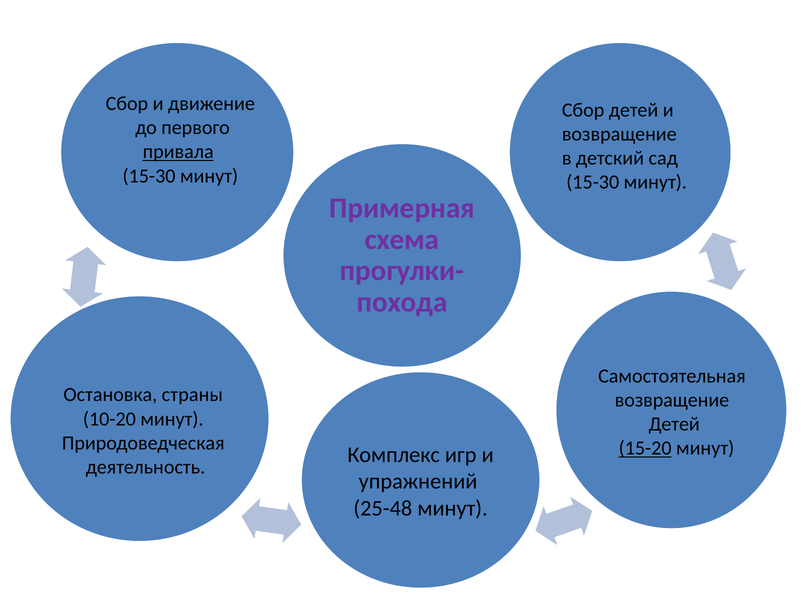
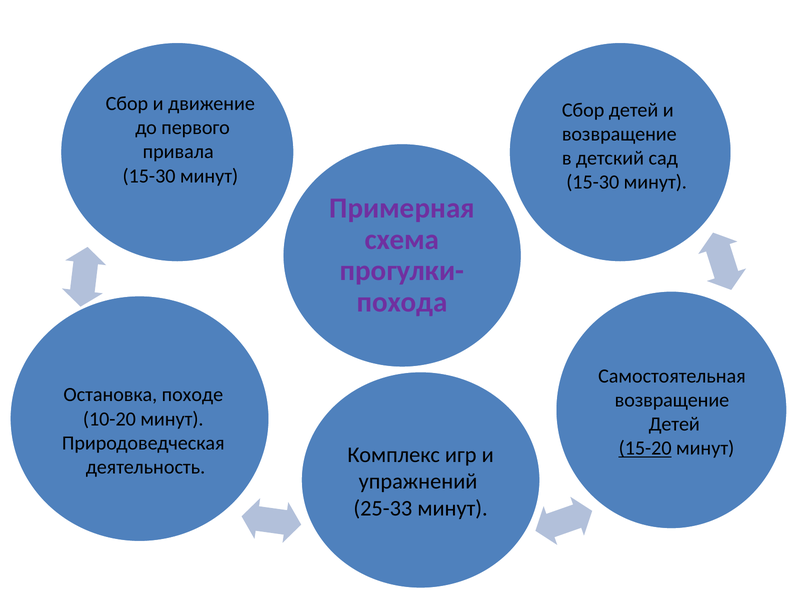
привала underline: present -> none (178, 152)
страны: страны -> походе (192, 395)
25-48: 25-48 -> 25-33 (383, 508)
